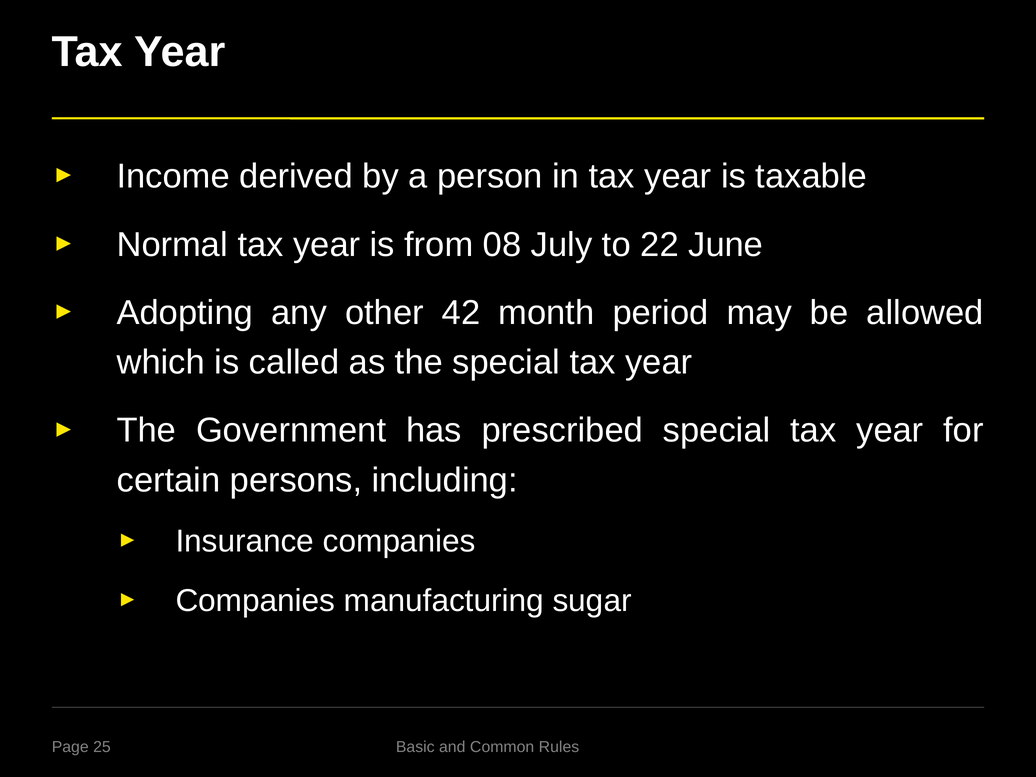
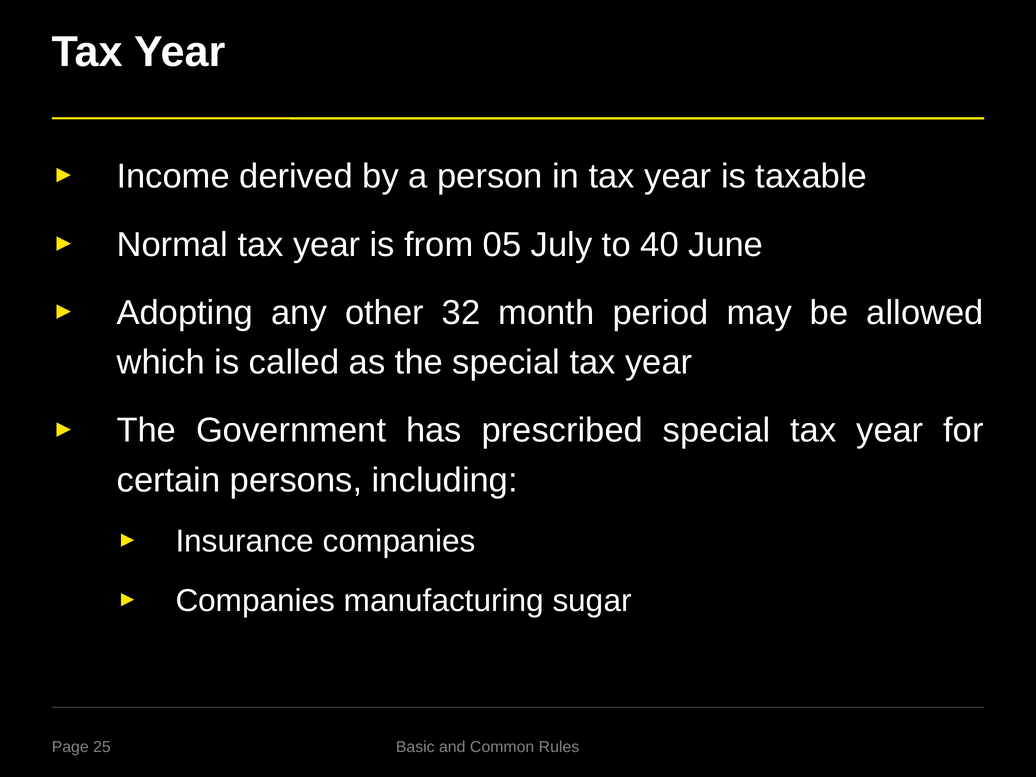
08: 08 -> 05 (502, 245)
22: 22 -> 40 (660, 245)
42: 42 -> 32 (461, 313)
